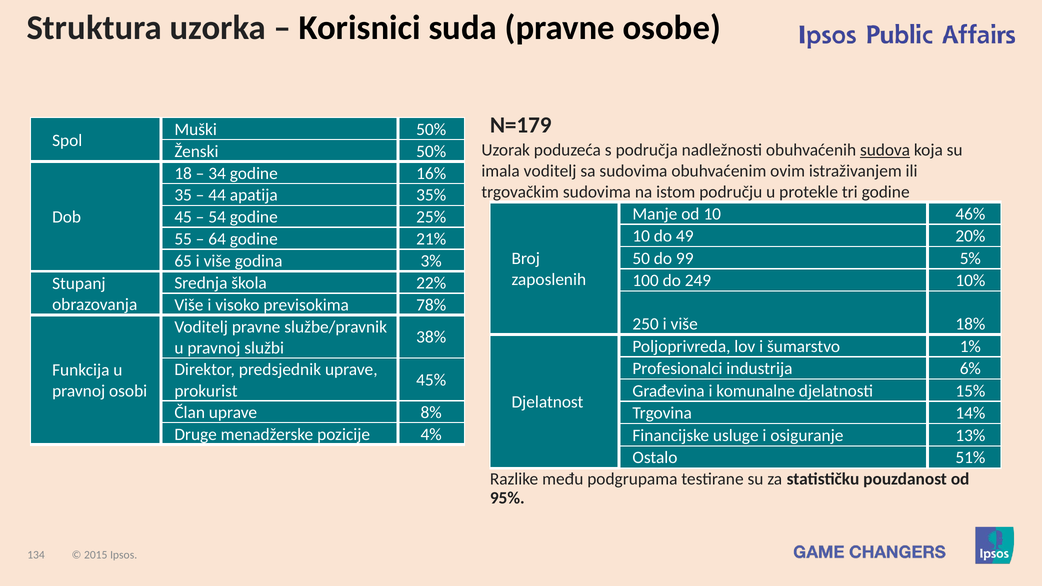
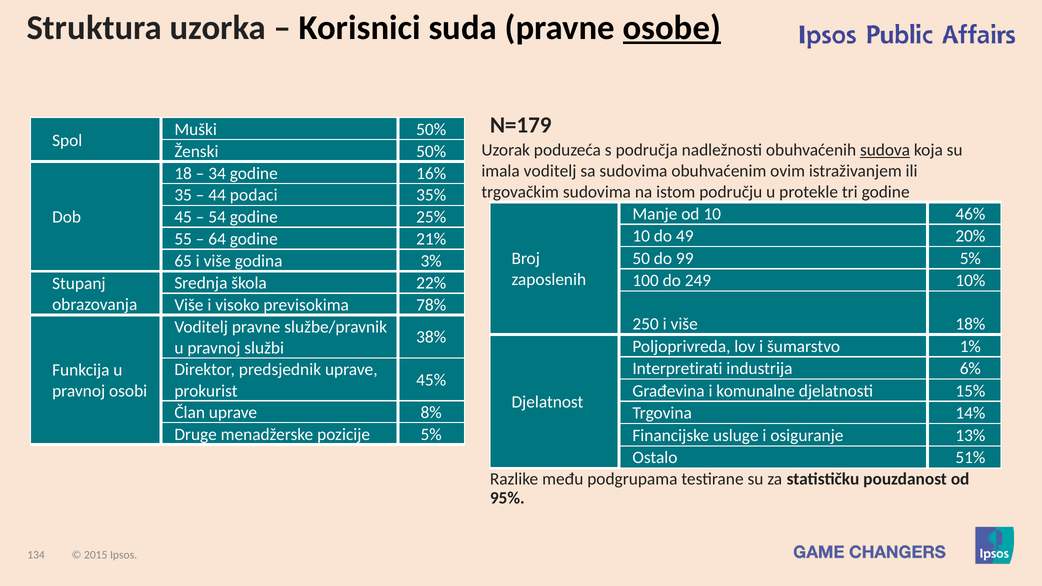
osobe underline: none -> present (672, 28)
apatija: apatija -> podaci (254, 195)
Profesionalci: Profesionalci -> Interpretirati (678, 369)
pozicije 4%: 4% -> 5% (431, 434)
